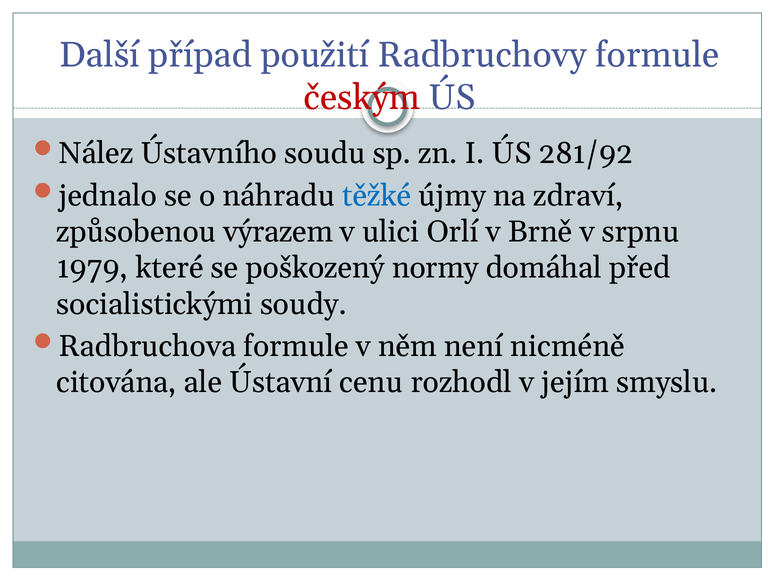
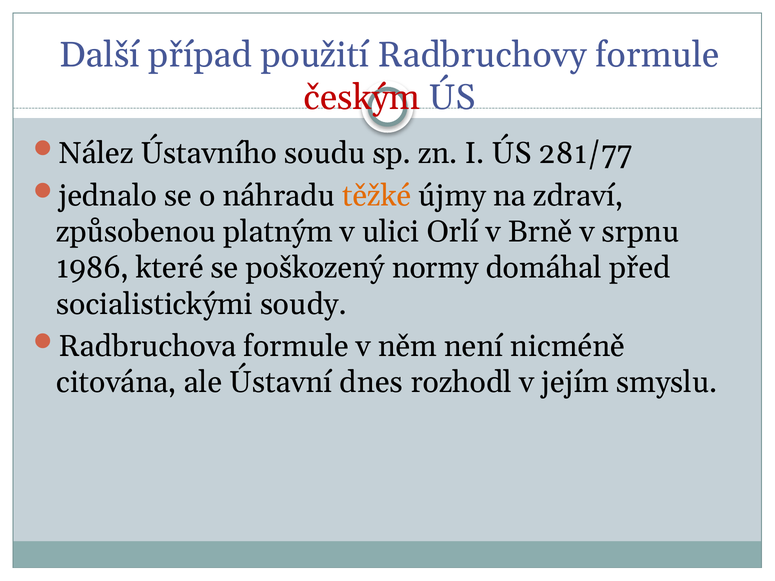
281/92: 281/92 -> 281/77 (585, 153)
těžké colour: blue -> orange (377, 196)
výrazem: výrazem -> platným (278, 232)
1979: 1979 -> 1986 (93, 268)
cenu: cenu -> dnes (371, 383)
